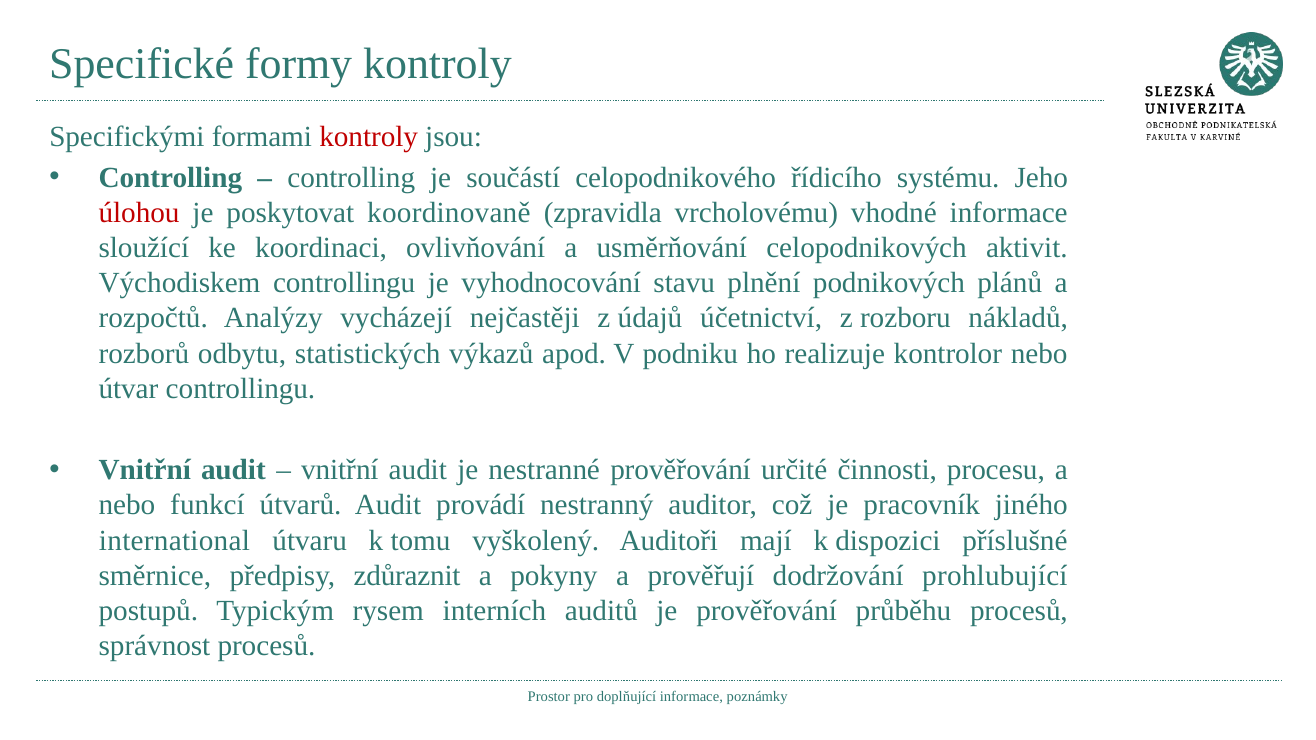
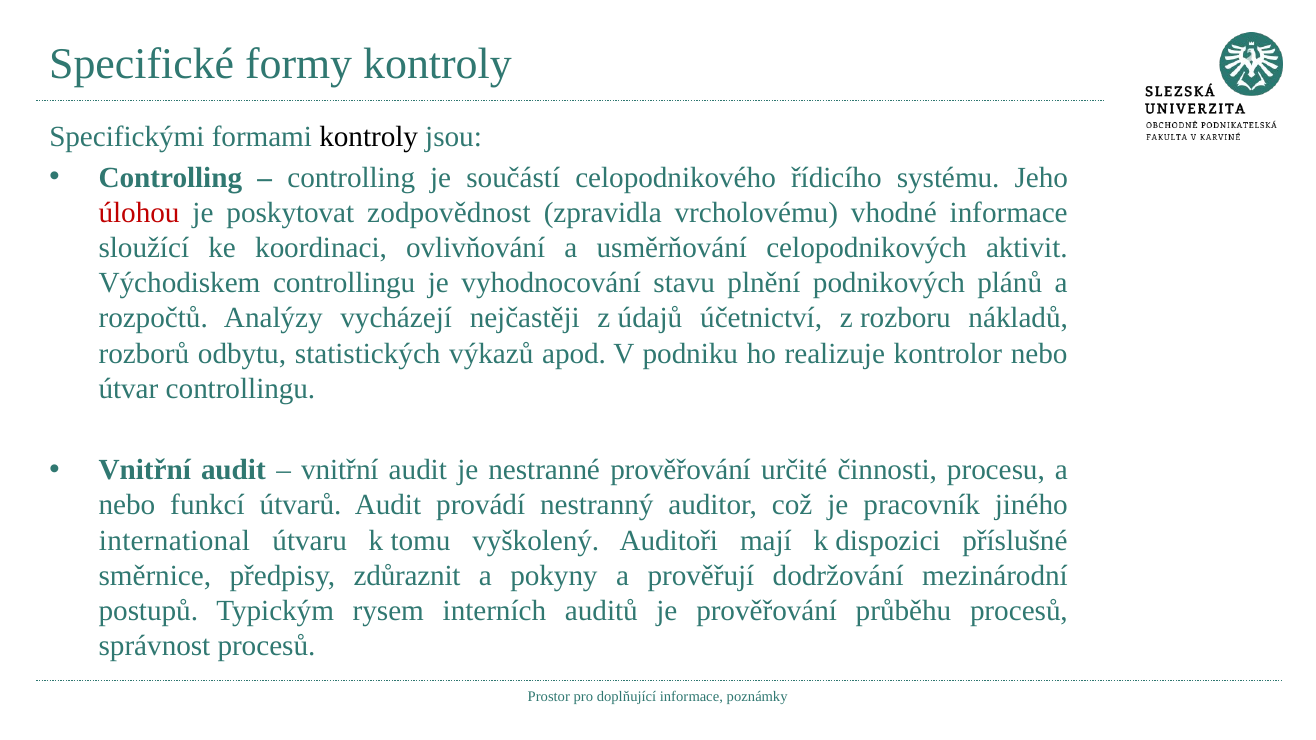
kontroly colour: red -> black (369, 137)
koordinovaně: koordinovaně -> zodpovědnost (449, 213)
prohlubující: prohlubující -> mezinárodní (995, 576)
